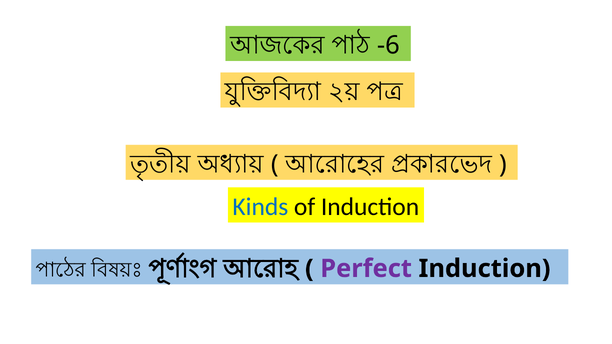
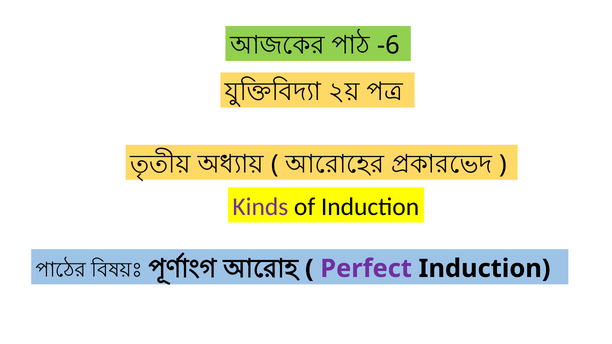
Kinds colour: blue -> purple (260, 207)
